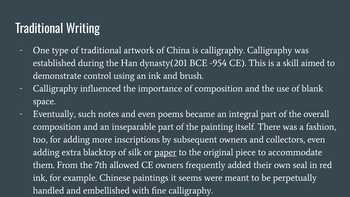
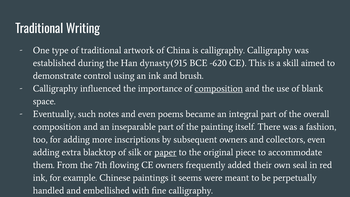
dynasty(201: dynasty(201 -> dynasty(915 (163, 63)
-954: -954 -> -620 (218, 63)
composition underline: none -> present (219, 88)
allowed: allowed -> flowing (124, 165)
